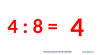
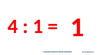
8: 8 -> 1 (38, 26)
4: 4 -> 1 (77, 27)
